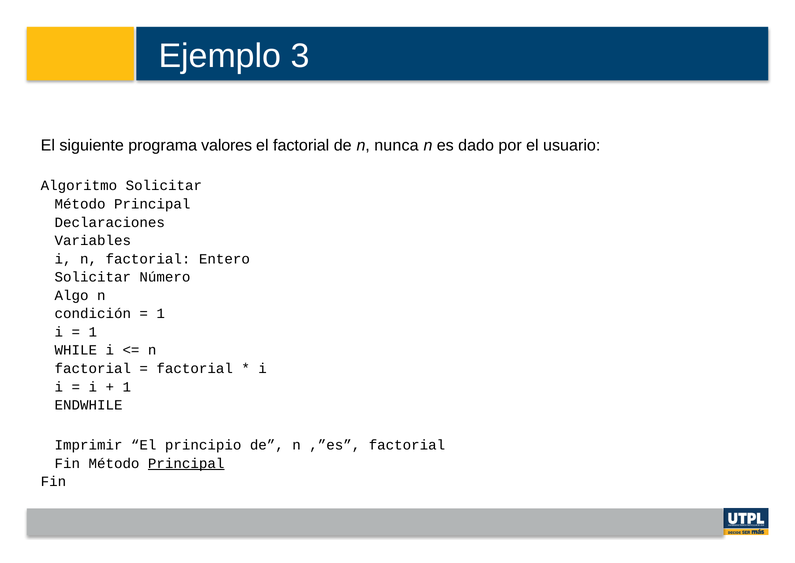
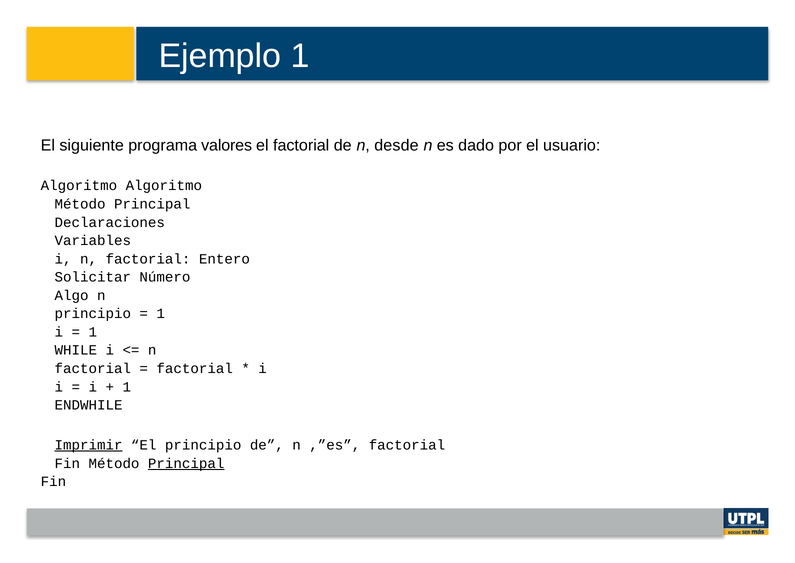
Ejemplo 3: 3 -> 1 (300, 56)
nunca: nunca -> desde (396, 145)
Algoritmo Solicitar: Solicitar -> Algoritmo (164, 186)
condición: condición -> principio (93, 313)
Imprimir underline: none -> present (89, 445)
